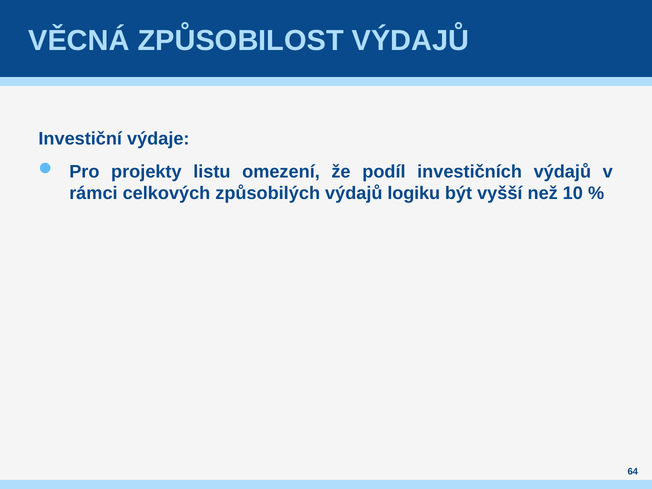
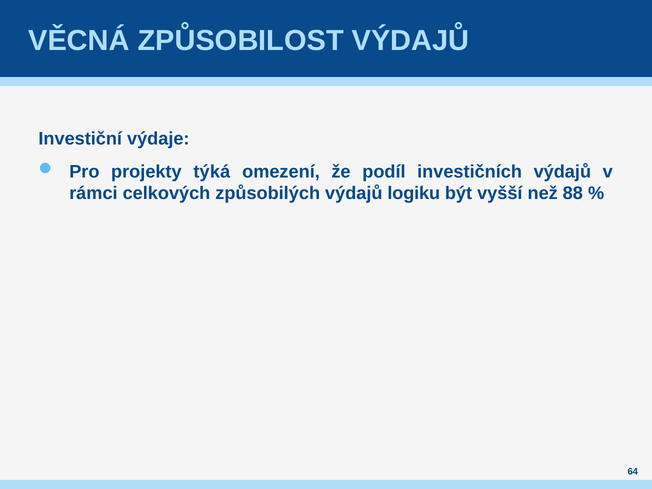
listu: listu -> týká (212, 172)
10: 10 -> 88 (573, 193)
